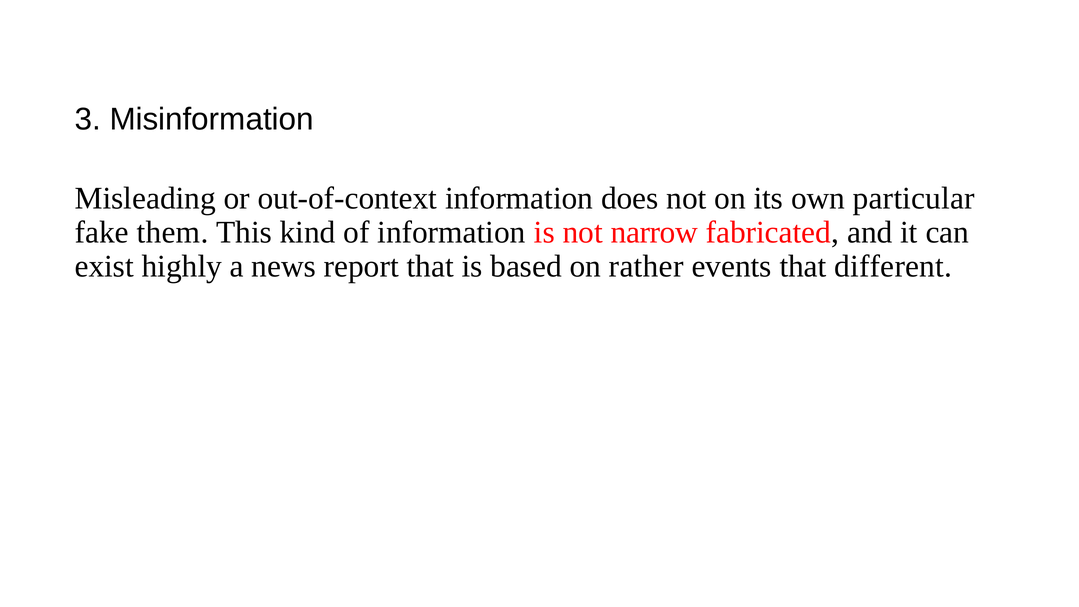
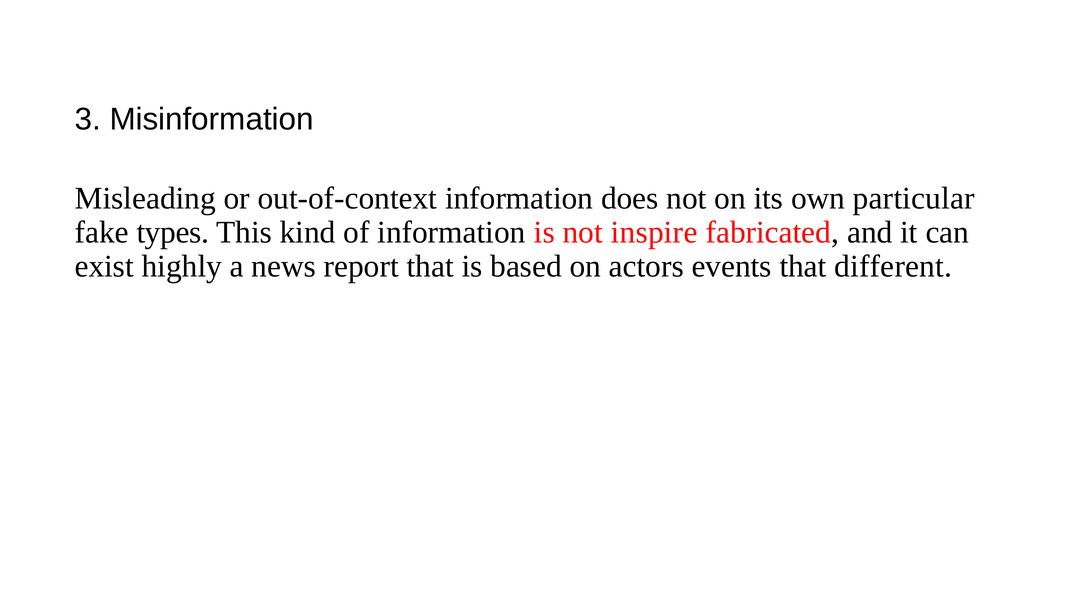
them: them -> types (173, 232)
narrow: narrow -> inspire (654, 232)
rather: rather -> actors (646, 266)
